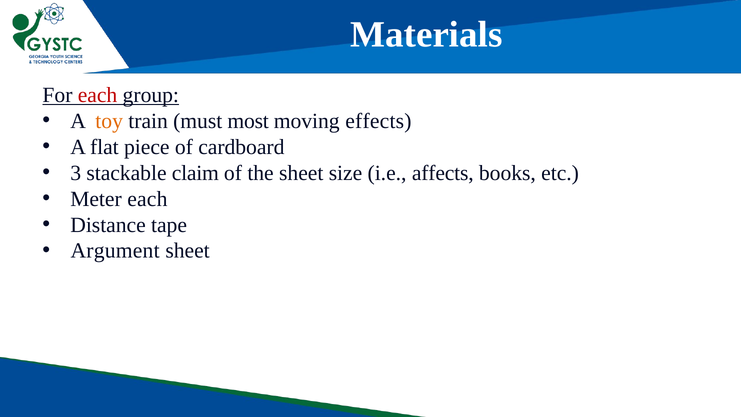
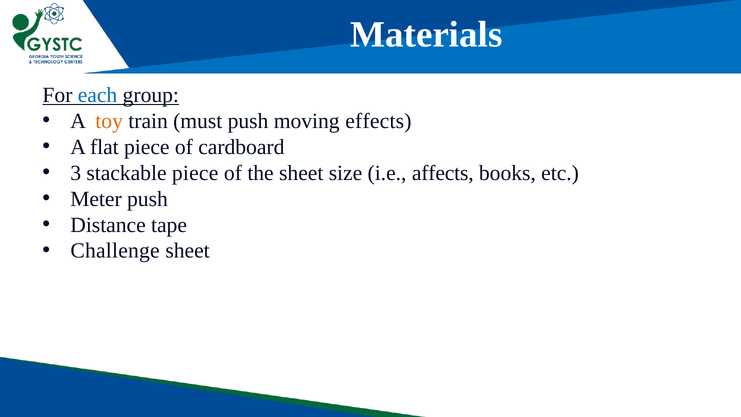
each colour: red -> blue (98, 95)
must most: most -> push (248, 121)
stackable claim: claim -> piece (195, 173)
Meter each: each -> push (147, 199)
Argument: Argument -> Challenge (115, 251)
